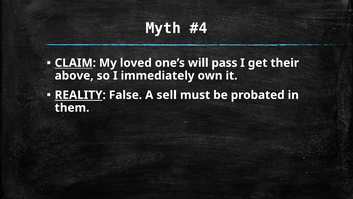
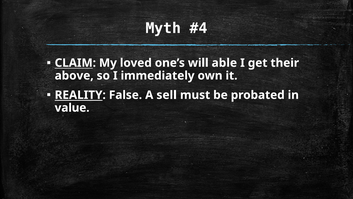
pass: pass -> able (224, 63)
them: them -> value (72, 108)
